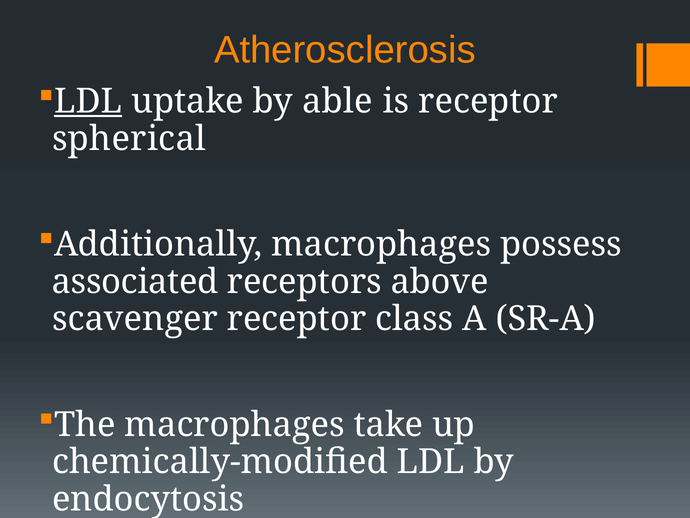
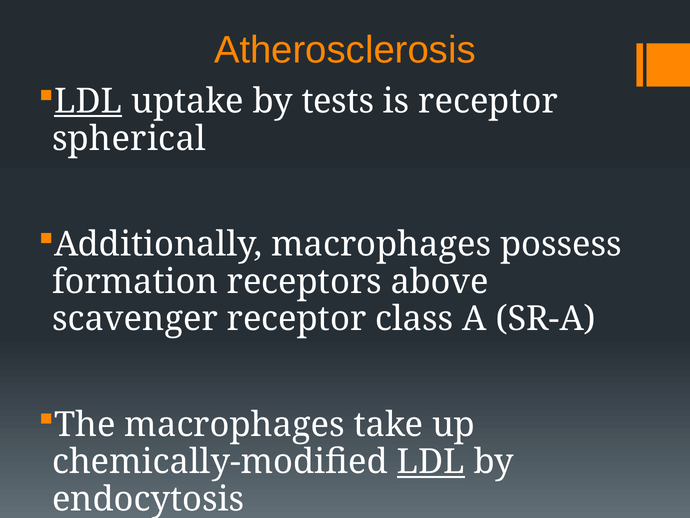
able: able -> tests (338, 101)
associated: associated -> formation (135, 281)
LDL underline: none -> present (431, 462)
